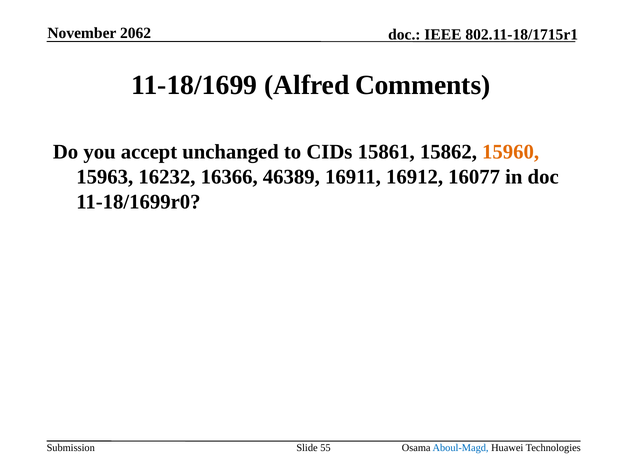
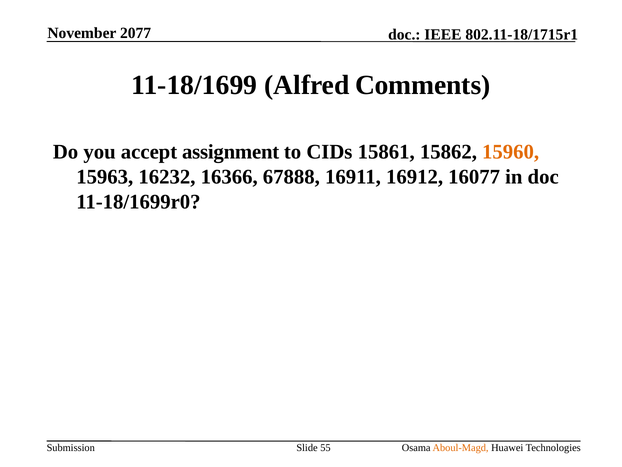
2062: 2062 -> 2077 (136, 33)
unchanged: unchanged -> assignment (231, 152)
46389: 46389 -> 67888 (291, 177)
Aboul-Magd colour: blue -> orange (461, 447)
